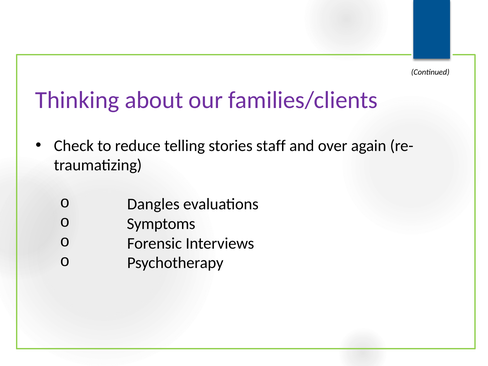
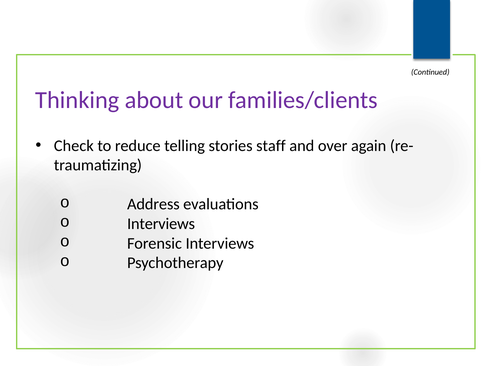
Dangles: Dangles -> Address (153, 204)
Symptoms: Symptoms -> Interviews (161, 224)
